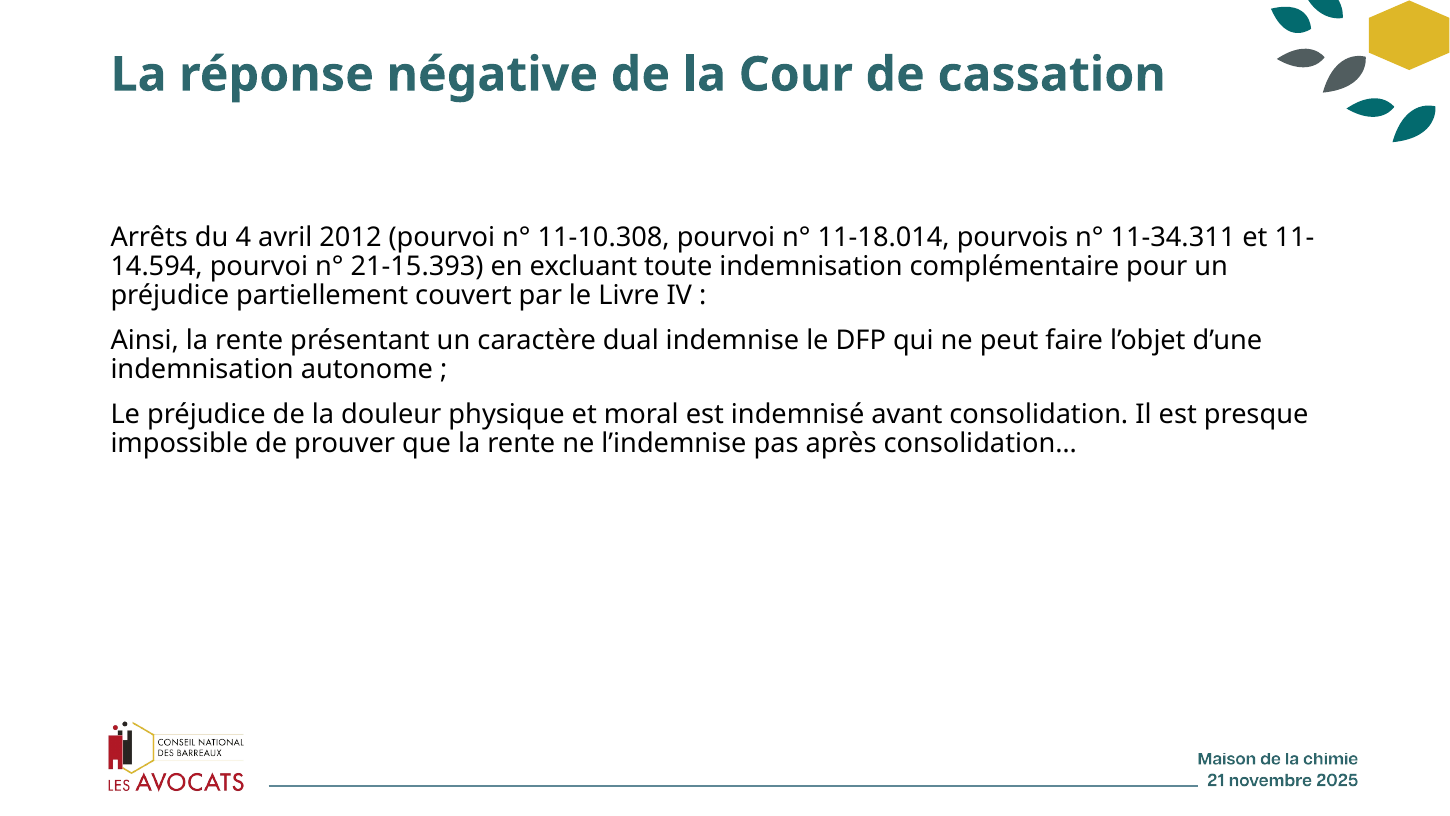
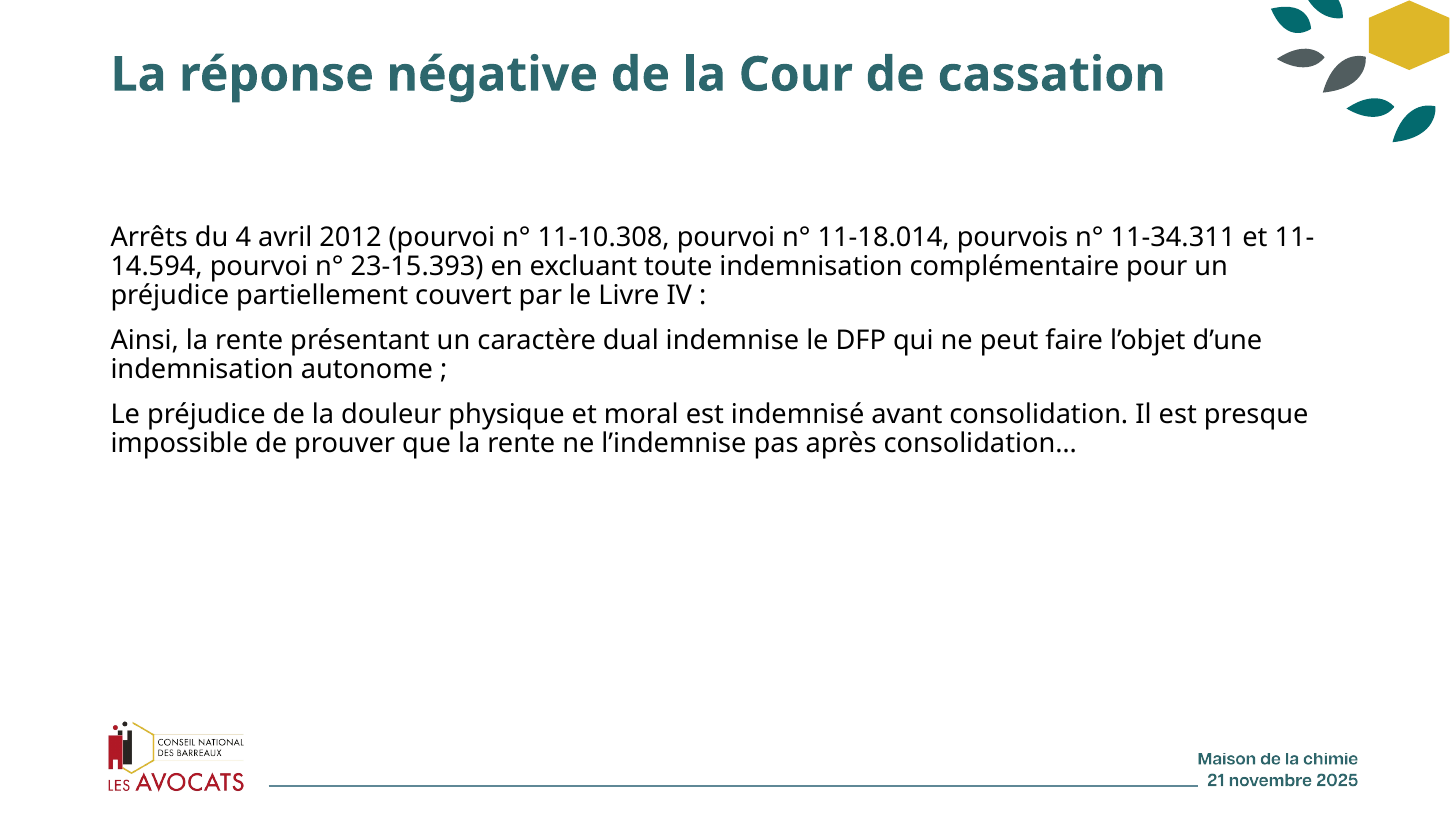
21-15.393: 21-15.393 -> 23-15.393 (417, 266)
